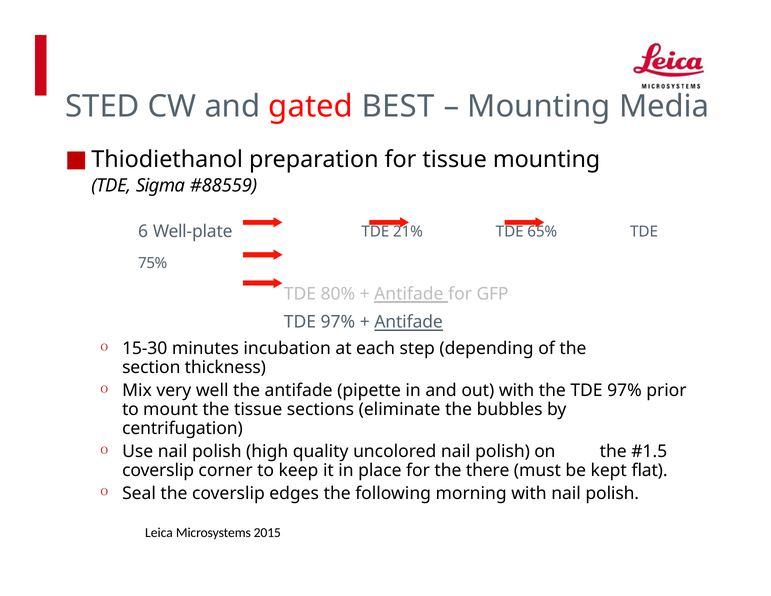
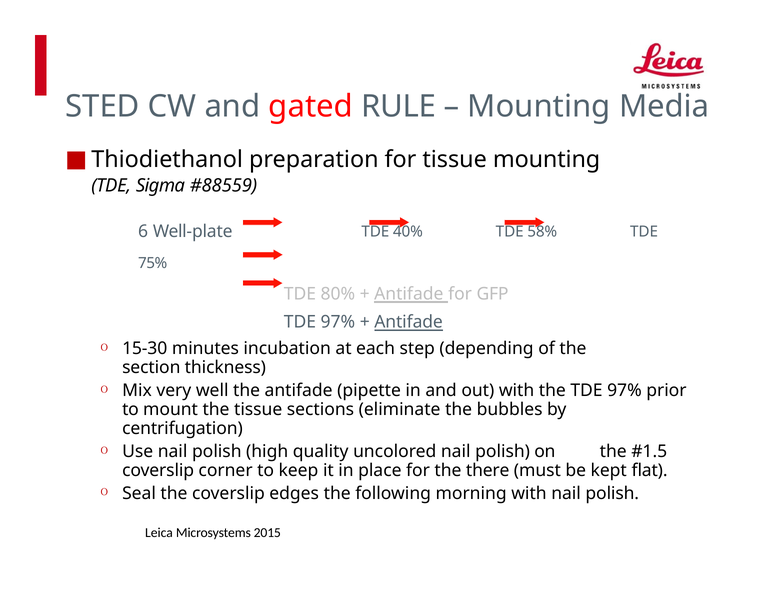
BEST: BEST -> RULE (399, 106)
21%: 21% -> 40% (408, 232)
65%: 65% -> 58% (542, 232)
